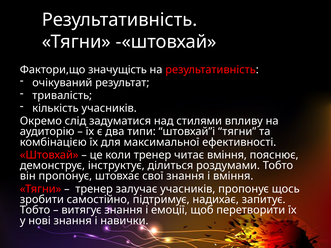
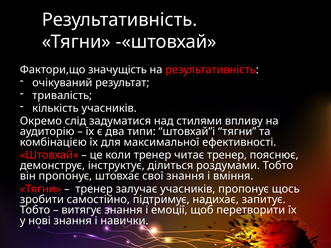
читає вміння: вміння -> тренер (227, 155)
